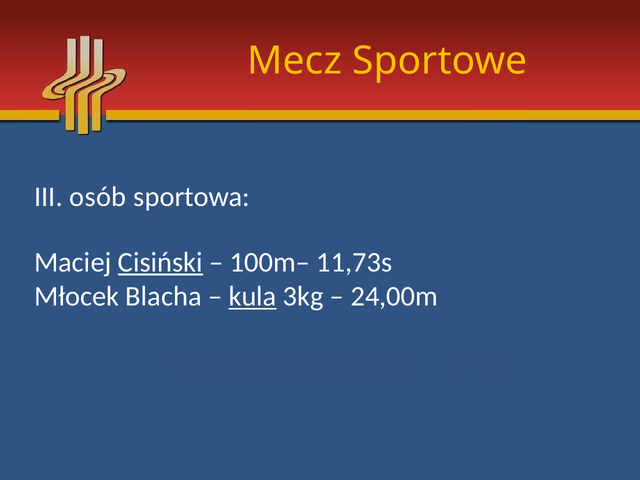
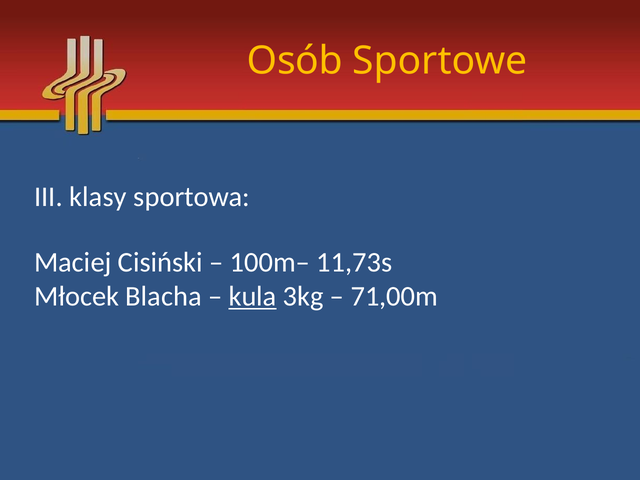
Mecz: Mecz -> Osób (295, 61)
osób: osób -> klasy (98, 197)
Cisiński underline: present -> none (160, 262)
24,00m: 24,00m -> 71,00m (394, 296)
